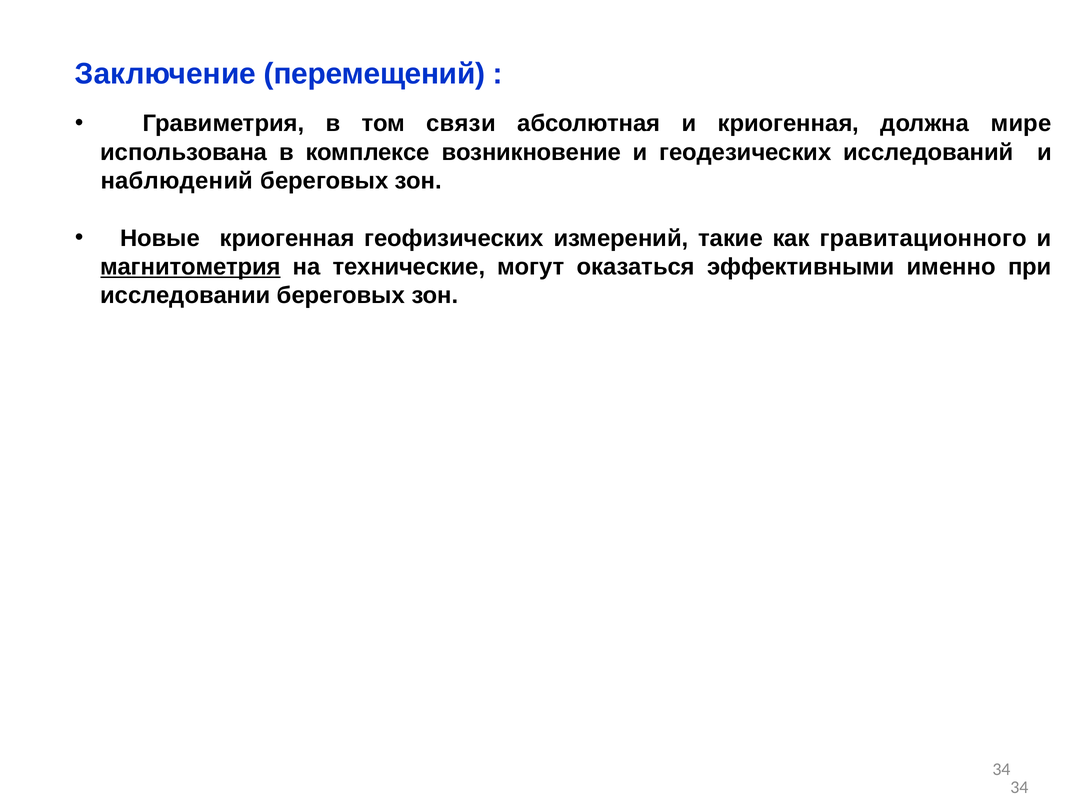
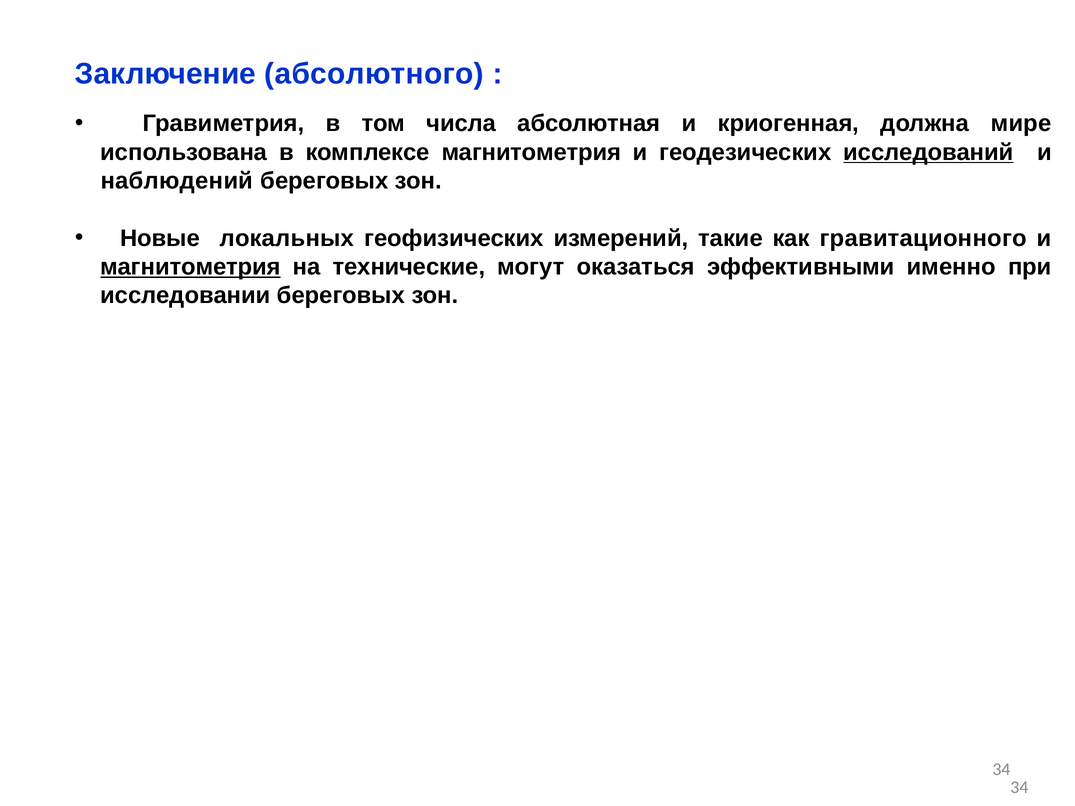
перемещений: перемещений -> абсолютного (374, 74)
связи: связи -> числа (461, 124)
комплексе возникновение: возникновение -> магнитометрия (531, 152)
исследований underline: none -> present (928, 152)
Новые криогенная: криогенная -> локальных (287, 238)
